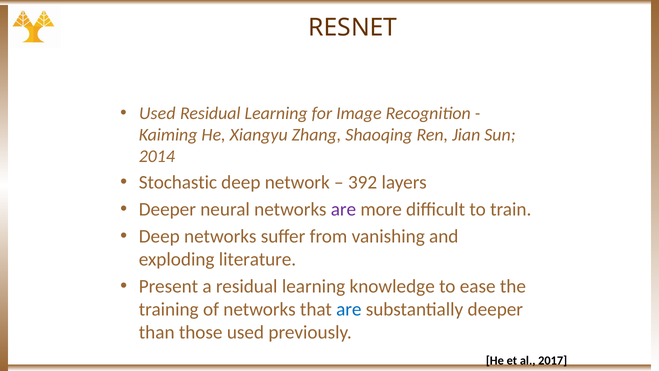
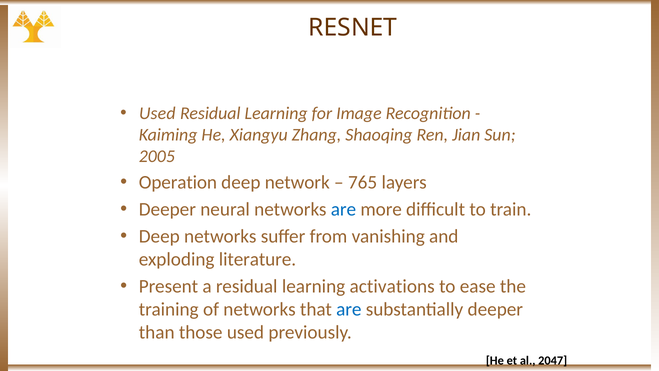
2014: 2014 -> 2005 (157, 156)
Stochastic: Stochastic -> Operation (178, 182)
392: 392 -> 765 (363, 182)
are colour: purple -> blue (343, 209)
knowledge: knowledge -> activations (392, 286)
2017: 2017 -> 2047 (553, 360)
